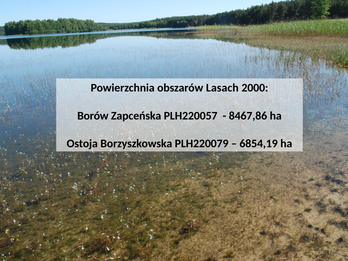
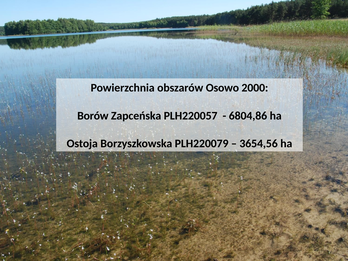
Lasach: Lasach -> Osowo (222, 88)
8467,86: 8467,86 -> 6804,86 (248, 116)
6854,19: 6854,19 -> 3654,56 (259, 144)
